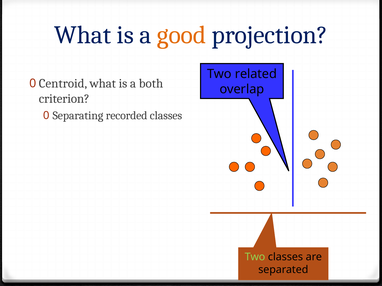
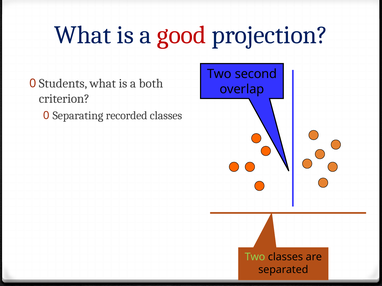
good colour: orange -> red (181, 35)
related: related -> second (256, 74)
Centroid: Centroid -> Students (63, 84)
